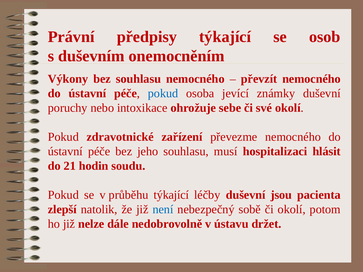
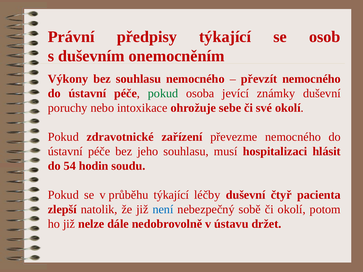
pokud colour: blue -> green (163, 93)
21: 21 -> 54 (70, 166)
jsou: jsou -> čtyř (281, 195)
